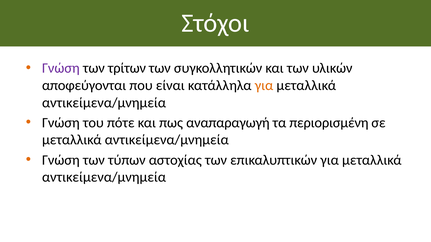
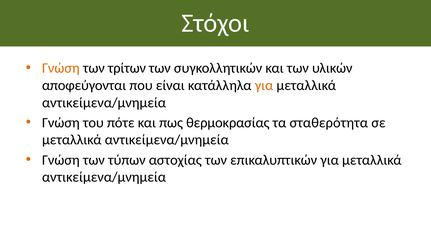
Γνώση colour: purple -> orange (61, 68)
αναπαραγωγή: αναπαραγωγή -> θερμοκρασίας (228, 123)
περιορισμένη: περιορισμένη -> σταθερότητα (329, 123)
